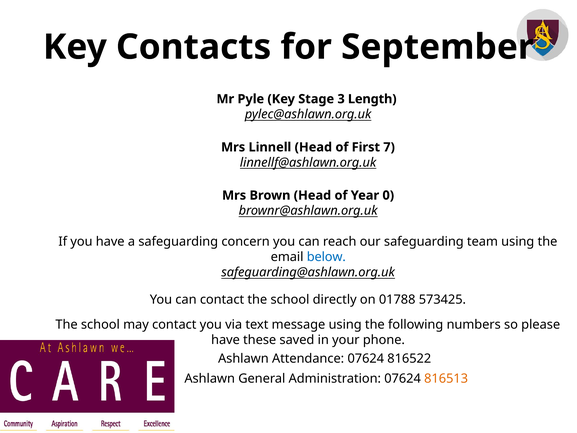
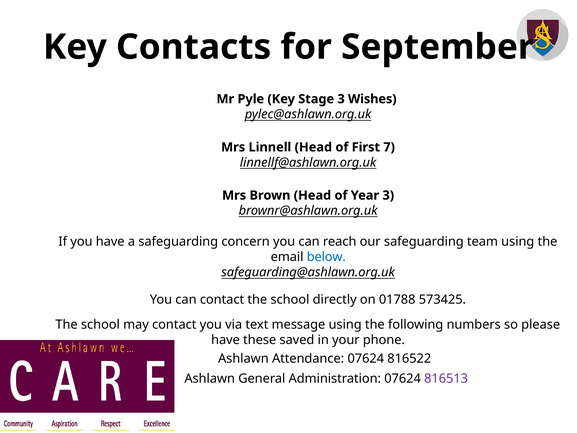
Length: Length -> Wishes (372, 99)
Year 0: 0 -> 3 (388, 195)
816513 colour: orange -> purple (446, 378)
